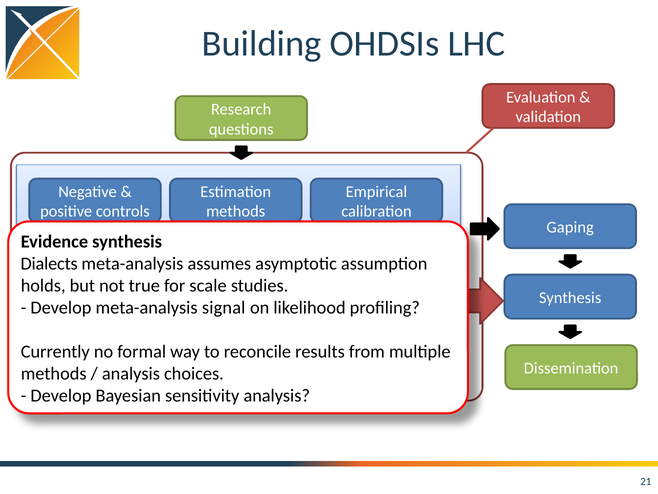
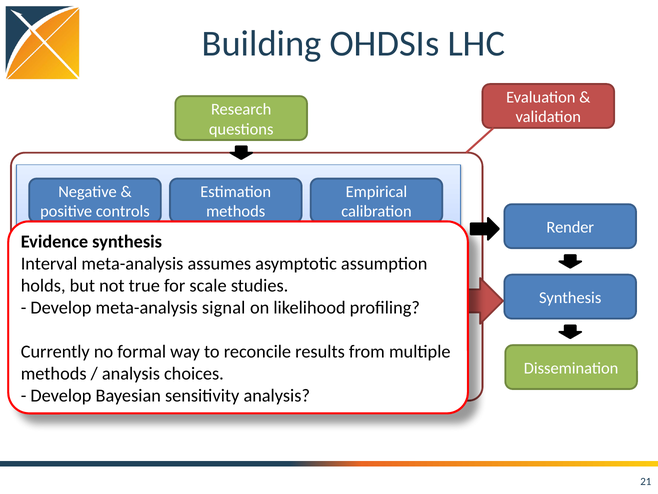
Gaping: Gaping -> Render (570, 227)
Dialects: Dialects -> Interval (49, 263)
